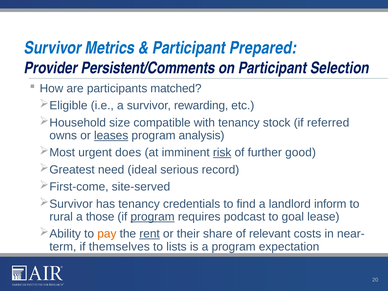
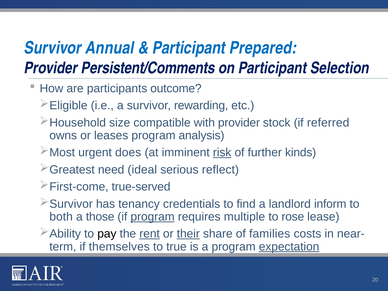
Metrics: Metrics -> Annual (110, 48)
matched: matched -> outcome (176, 88)
with tenancy: tenancy -> provider (239, 123)
leases underline: present -> none (111, 135)
good: good -> kinds (301, 153)
record: record -> reflect (220, 170)
site-served: site-served -> true-served (141, 187)
rural: rural -> both (61, 217)
podcast: podcast -> multiple (244, 217)
goal: goal -> rose (293, 217)
pay colour: orange -> black (107, 234)
their underline: none -> present (188, 234)
relevant: relevant -> families (270, 234)
lists: lists -> true (176, 247)
expectation underline: none -> present (289, 247)
